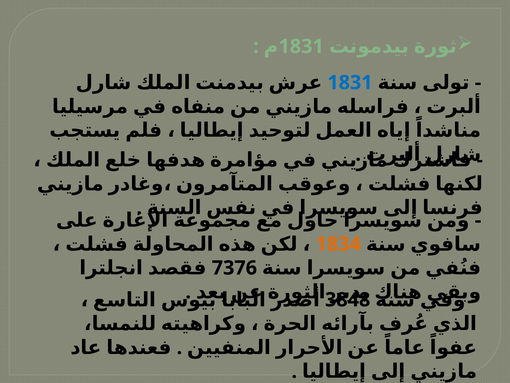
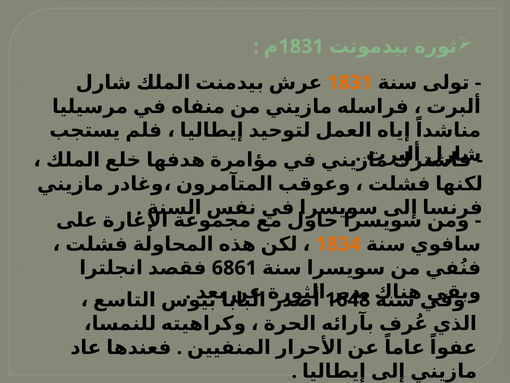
1831 colour: blue -> orange (350, 83)
7376: 7376 -> 6861 (234, 268)
3848: 3848 -> 1648 (348, 299)
